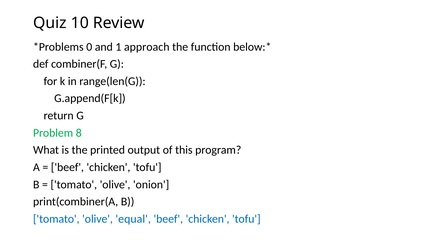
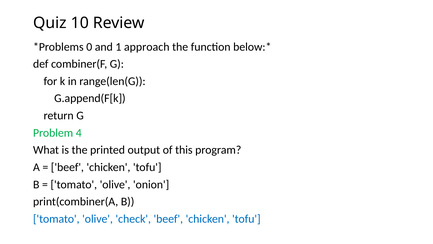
8: 8 -> 4 (79, 133)
equal: equal -> check (133, 218)
